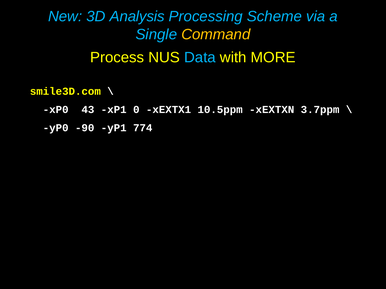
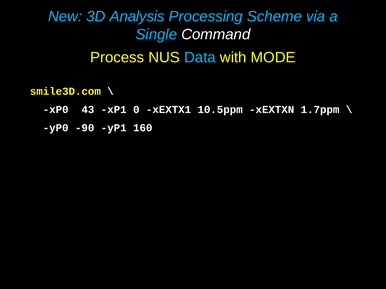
Command colour: yellow -> white (216, 34)
MORE: MORE -> MODE (273, 58)
3.7ppm: 3.7ppm -> 1.7ppm (320, 110)
774: 774 -> 160 (143, 128)
